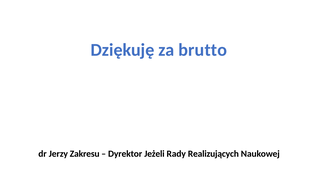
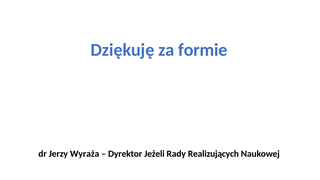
brutto: brutto -> formie (203, 50)
Zakresu: Zakresu -> Wyraża (85, 154)
